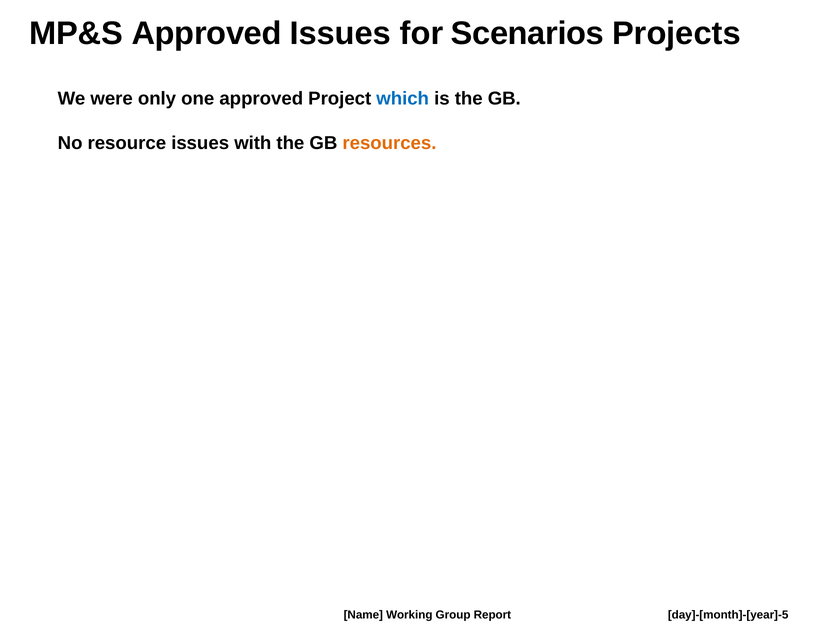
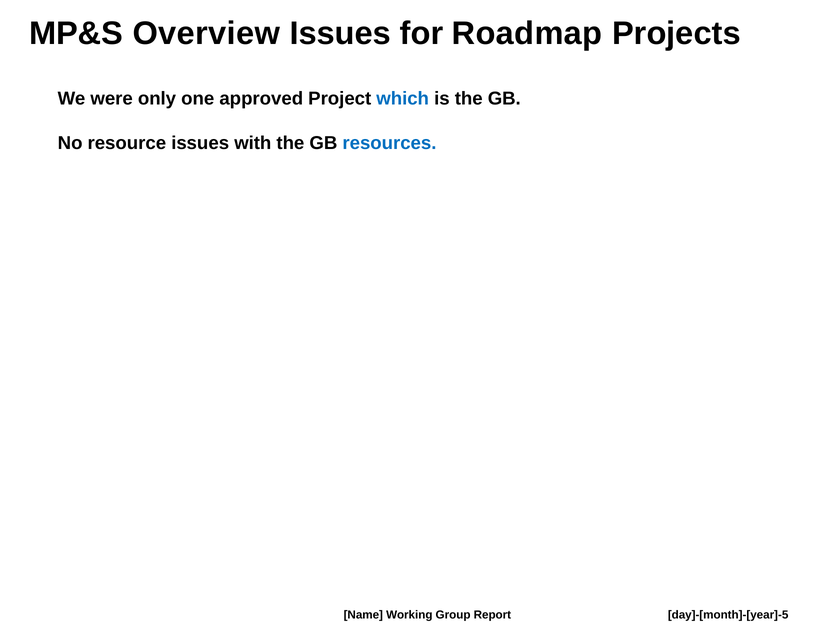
MP&S Approved: Approved -> Overview (206, 34)
Scenarios: Scenarios -> Roadmap (527, 34)
resources colour: orange -> blue (389, 143)
